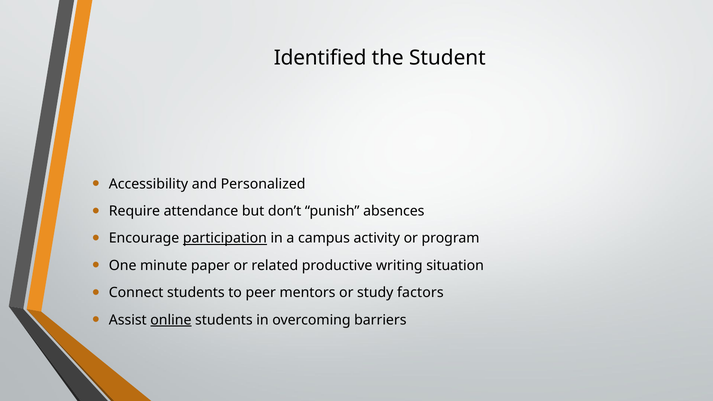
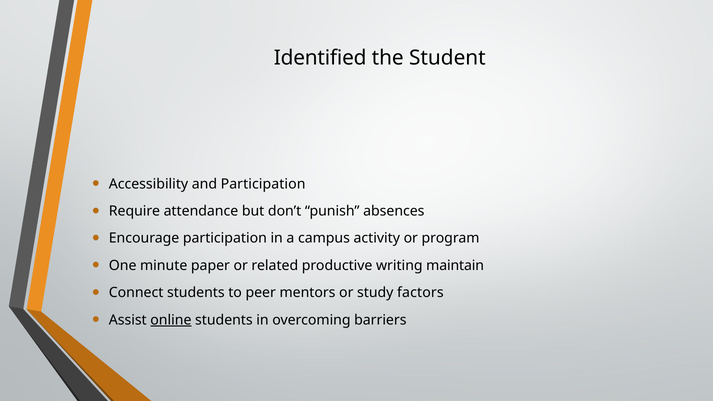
and Personalized: Personalized -> Participation (263, 184)
participation underline: present -> none (225, 238)
situation: situation -> maintain (455, 266)
